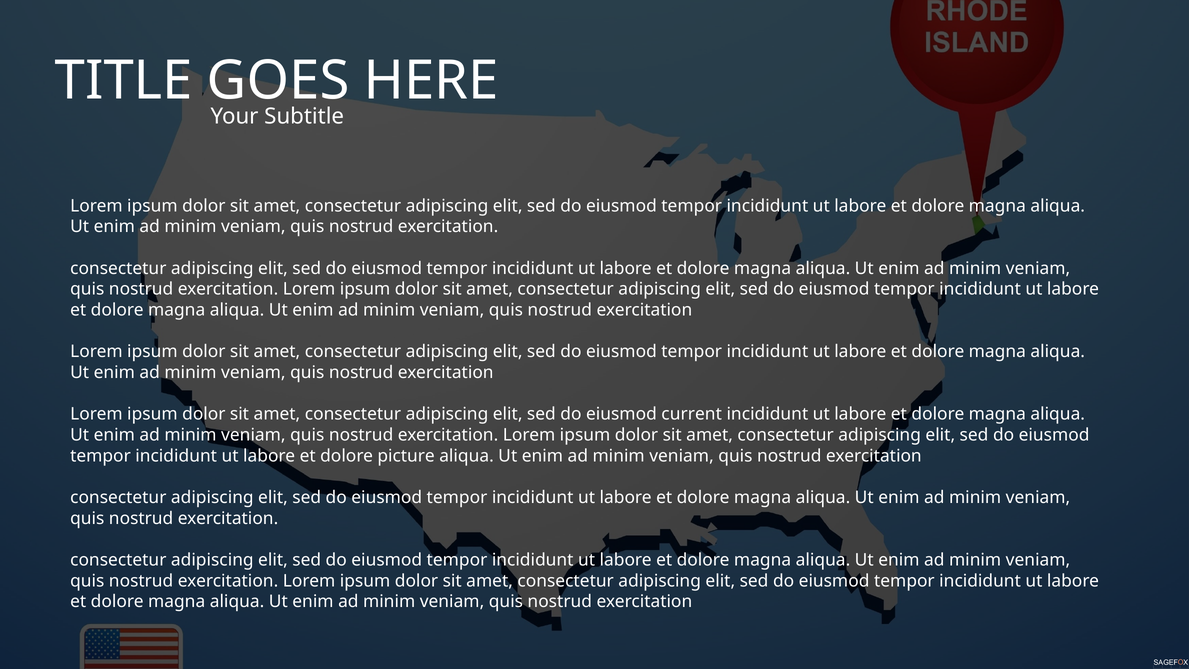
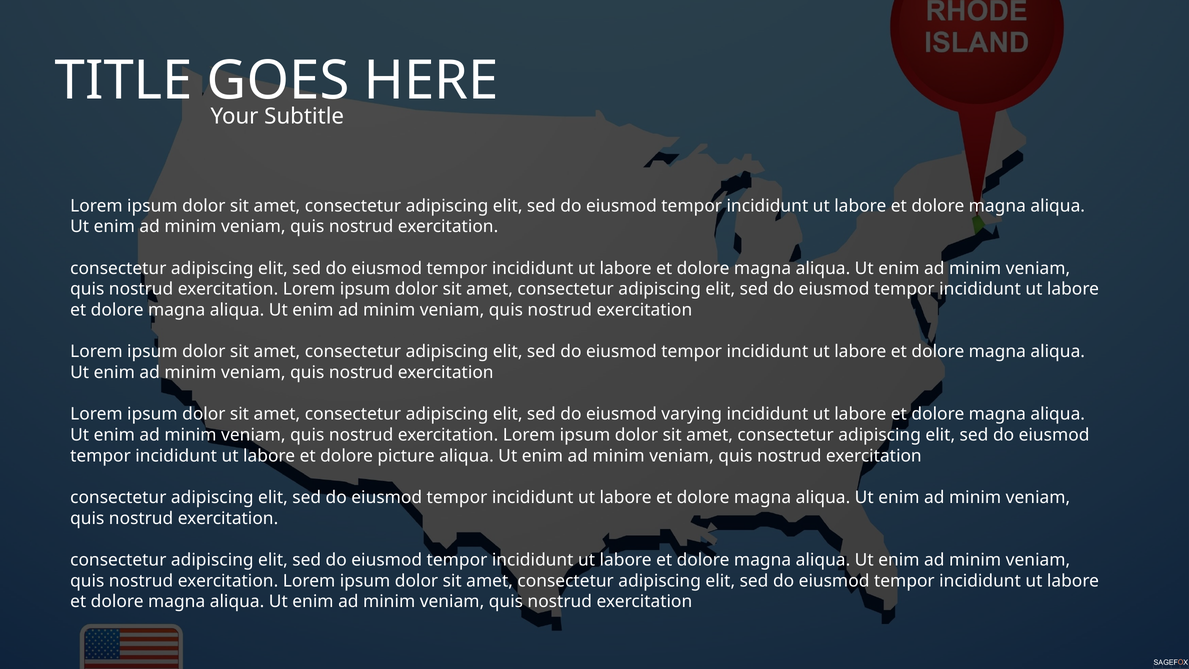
current: current -> varying (692, 414)
